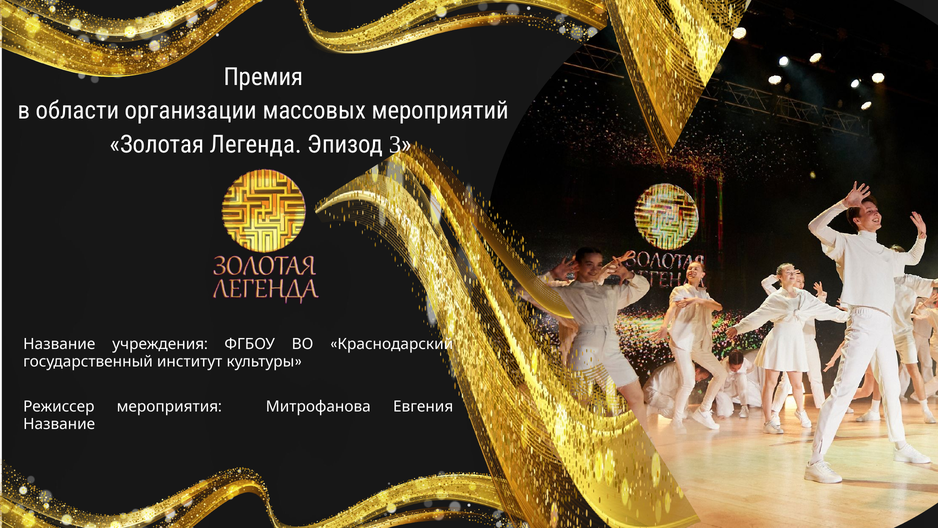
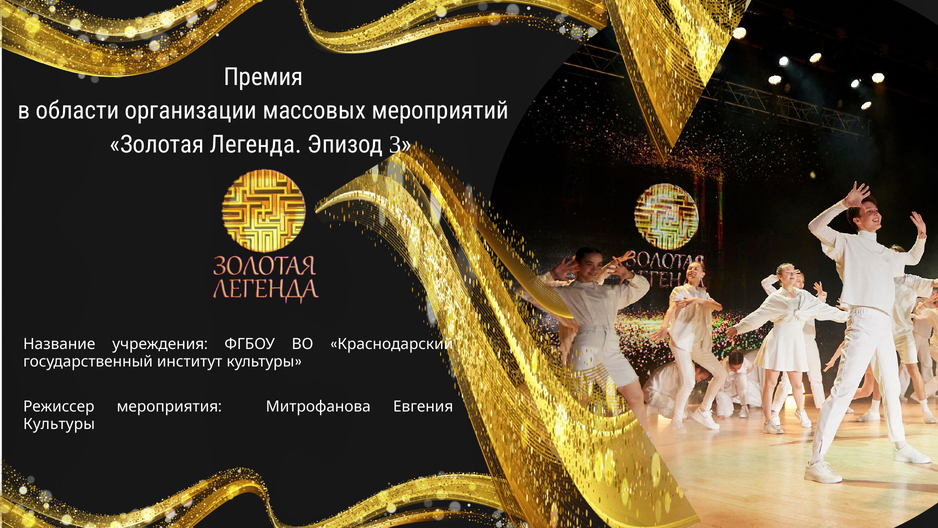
Название: Название -> Культуры (59, 424)
